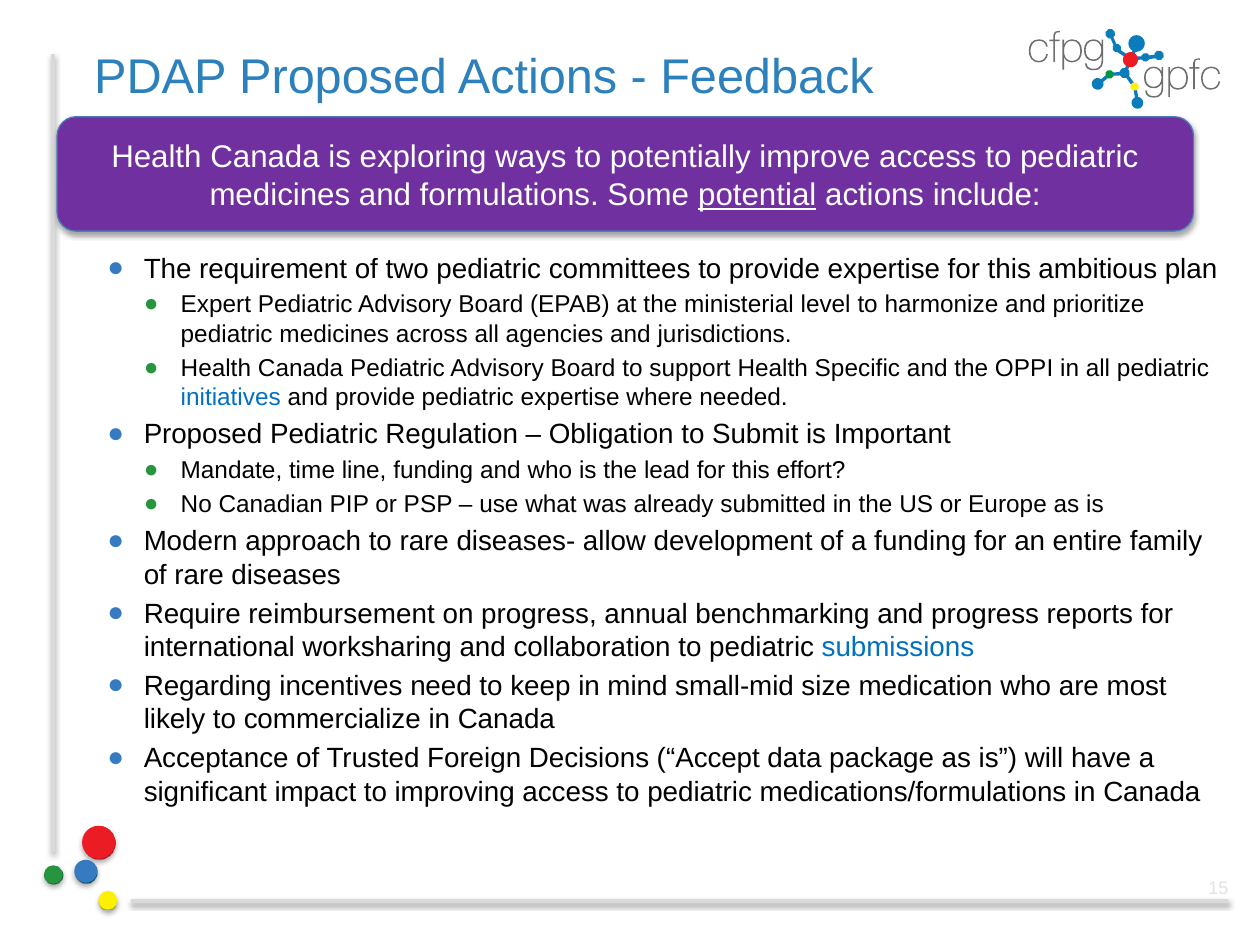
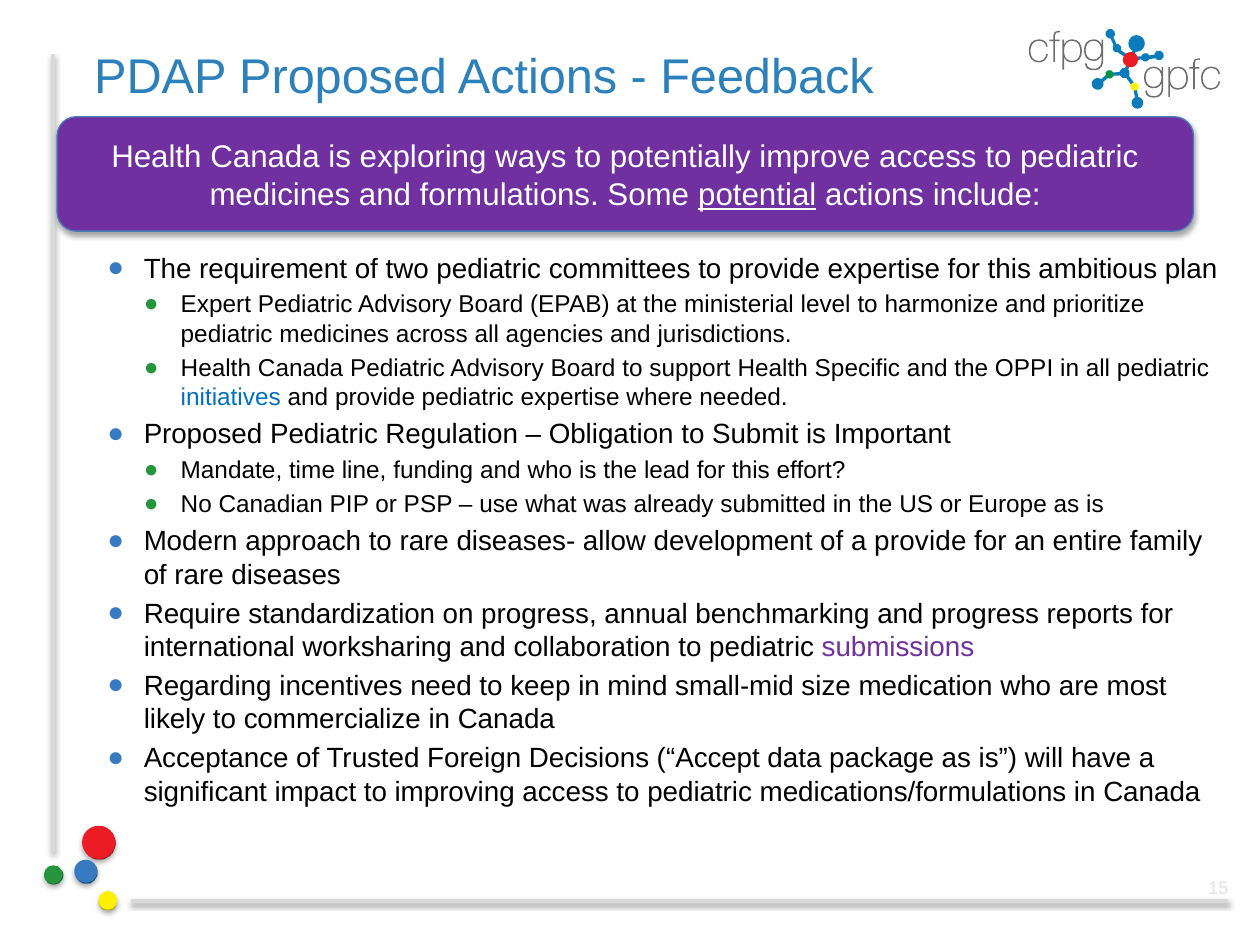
a funding: funding -> provide (920, 542)
reimbursement: reimbursement -> standardization (342, 614)
submissions colour: blue -> purple (898, 647)
